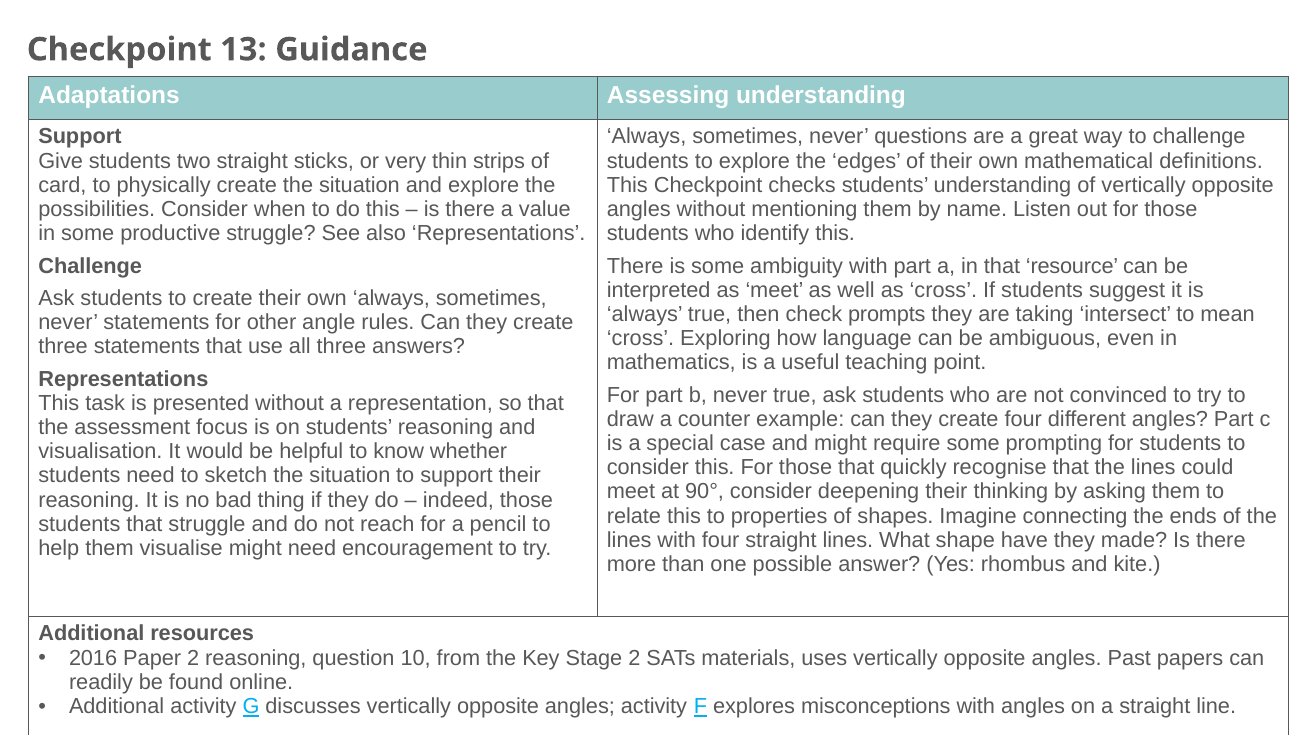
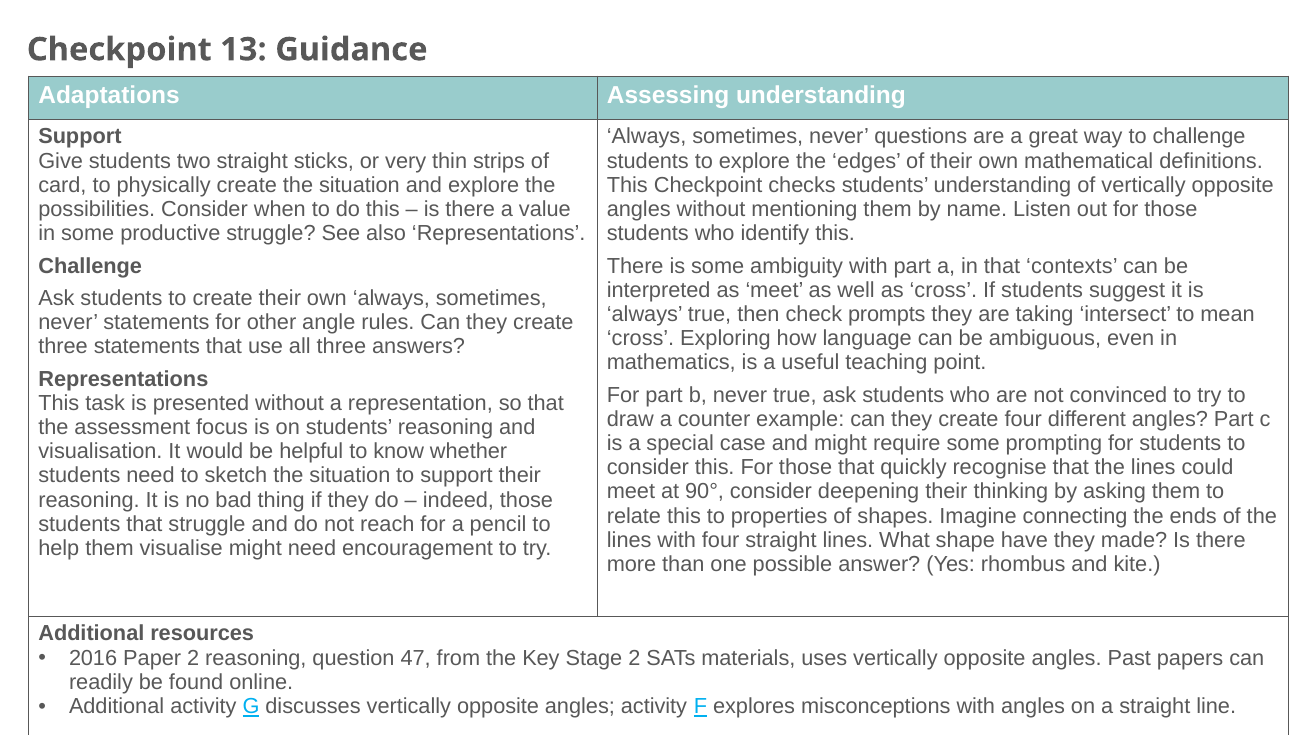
resource: resource -> contexts (1072, 266)
10: 10 -> 47 (416, 658)
